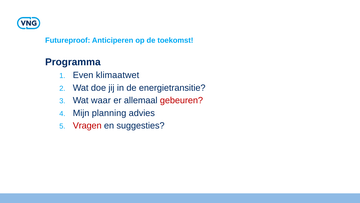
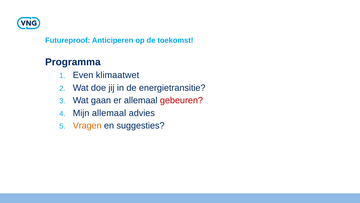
waar: waar -> gaan (101, 100)
Mijn planning: planning -> allemaal (109, 113)
Vragen colour: red -> orange (87, 125)
